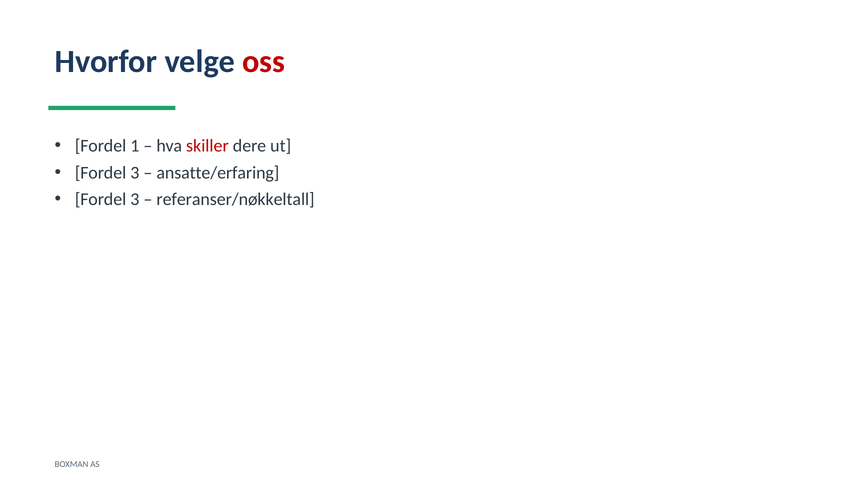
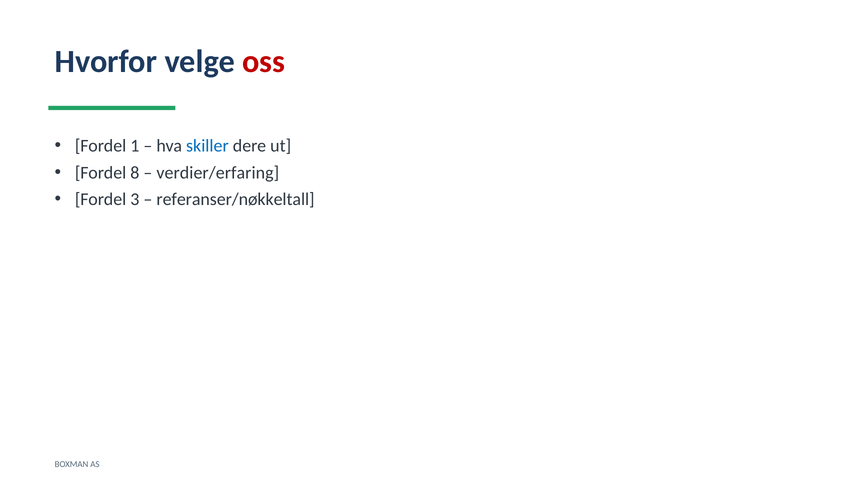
skiller colour: red -> blue (207, 146)
3: 3 -> 8 (135, 173)
ansatte/erfaring: ansatte/erfaring -> verdier/erfaring (218, 173)
